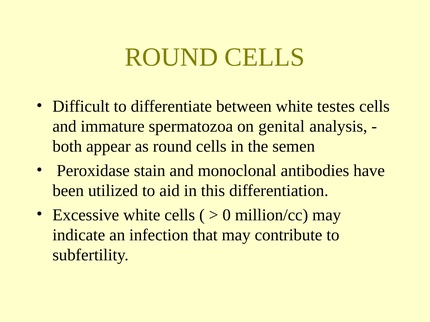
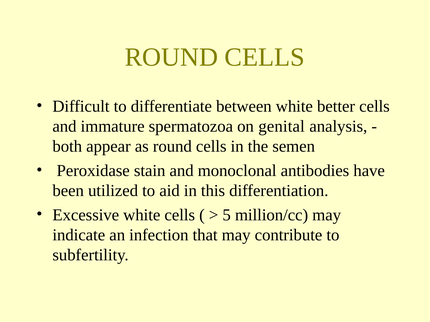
testes: testes -> better (336, 106)
0: 0 -> 5 (227, 215)
